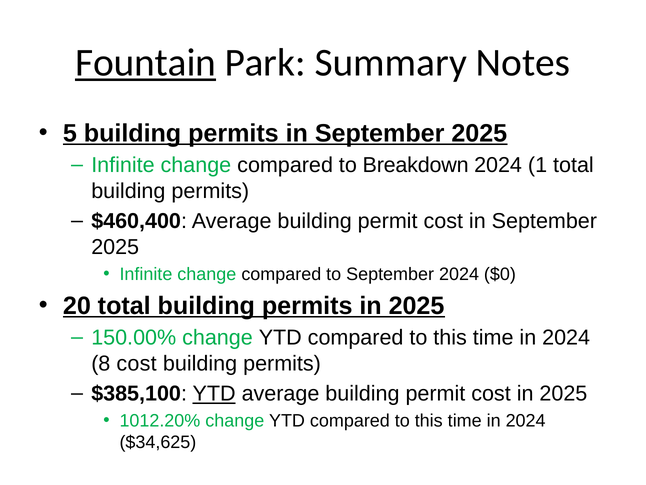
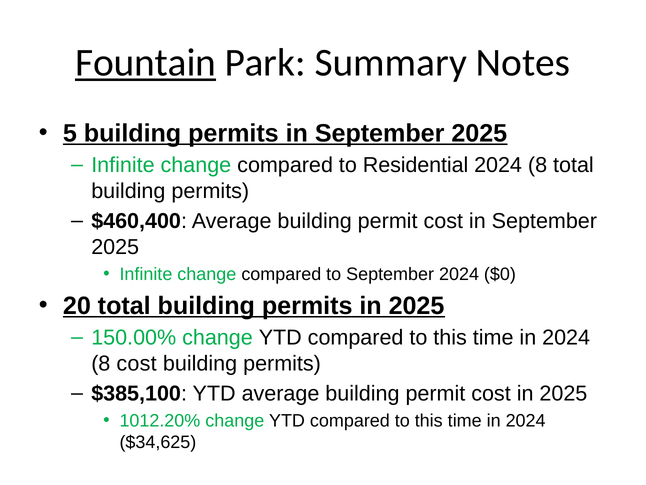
Breakdown: Breakdown -> Residential (416, 165)
1: 1 -> 8 (538, 165)
YTD underline: present -> none (214, 393)
